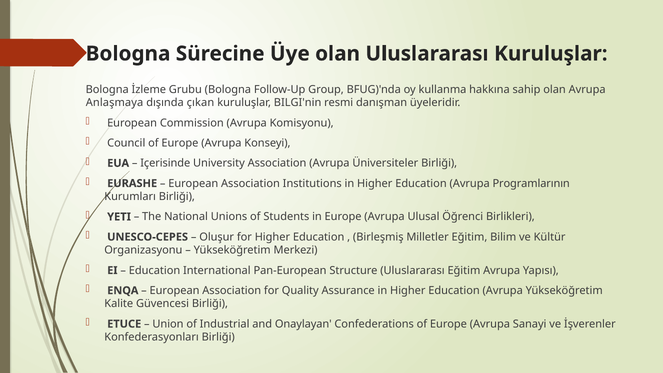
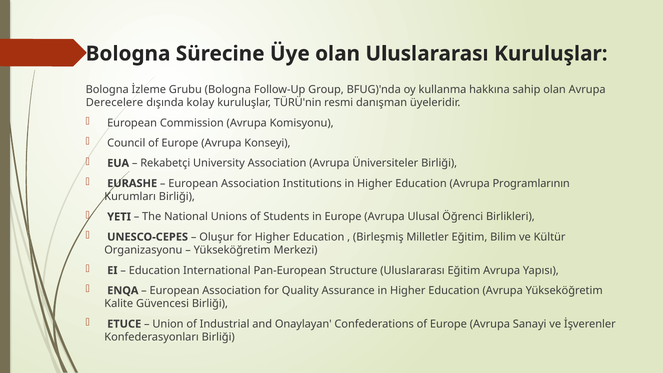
Anlaşmaya: Anlaşmaya -> Derecelere (114, 103)
çıkan: çıkan -> kolay (200, 103)
BILGI'nin: BILGI'nin -> TÜRÜ'nin (298, 103)
Içerisinde: Içerisinde -> Rekabetçi (165, 163)
